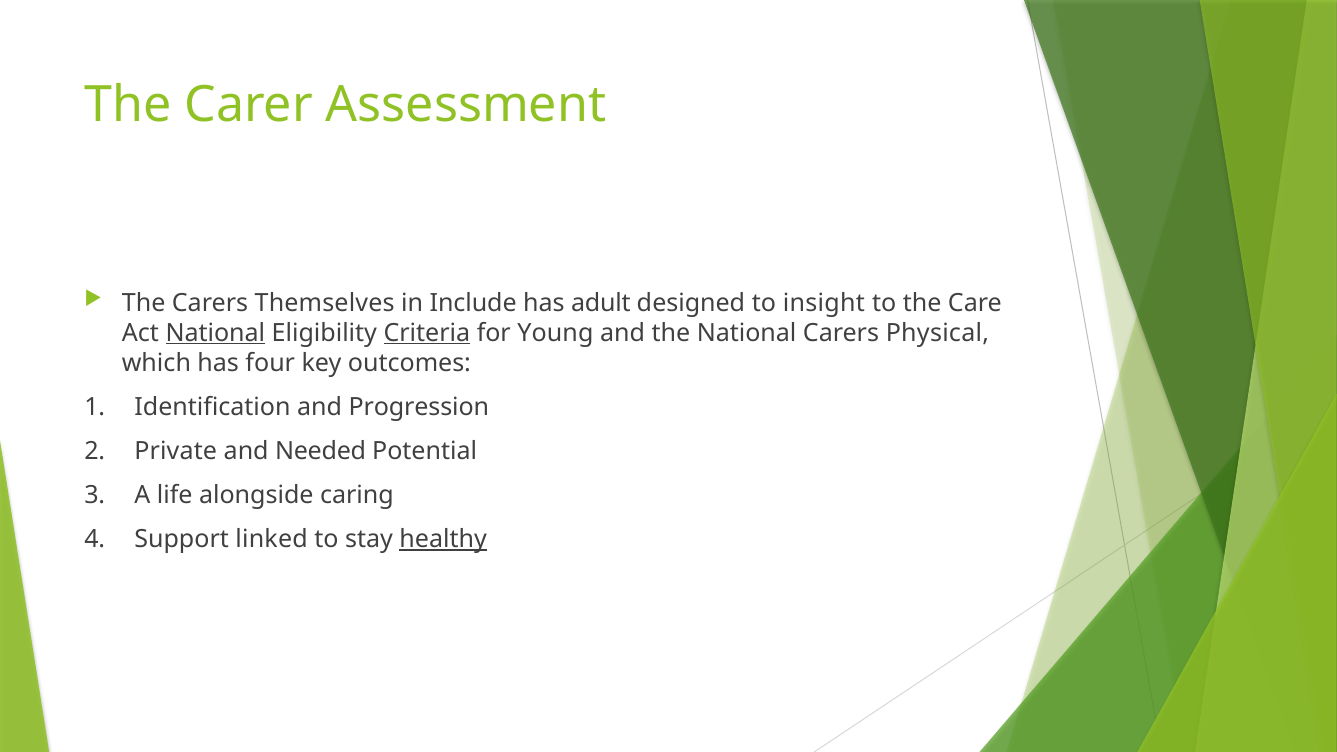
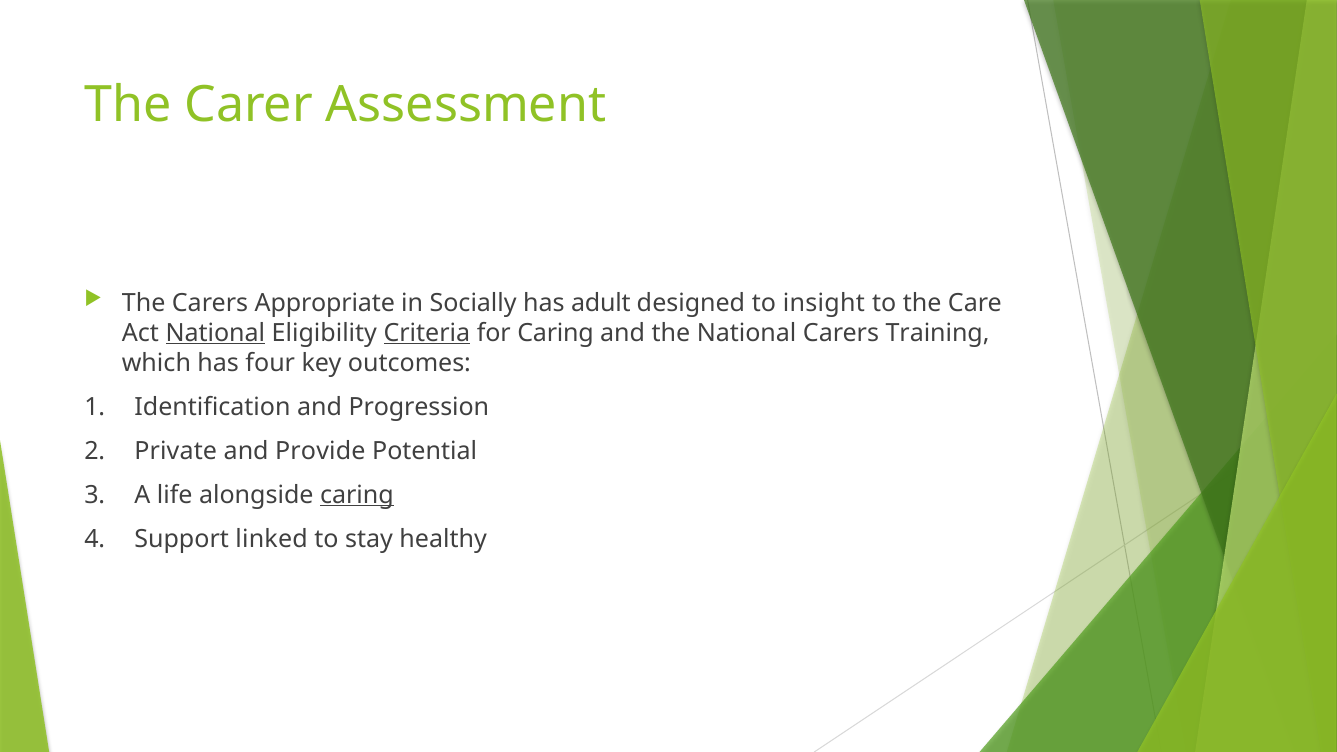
Themselves: Themselves -> Appropriate (325, 303)
Include: Include -> Socially (473, 303)
for Young: Young -> Caring (556, 333)
Physical: Physical -> Training (938, 333)
Needed: Needed -> Provide (320, 451)
caring underline: none -> present (357, 495)
healthy underline: present -> none (443, 539)
